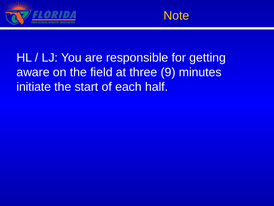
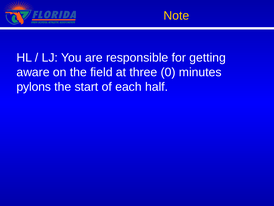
9: 9 -> 0 (168, 72)
initiate: initiate -> pylons (34, 87)
